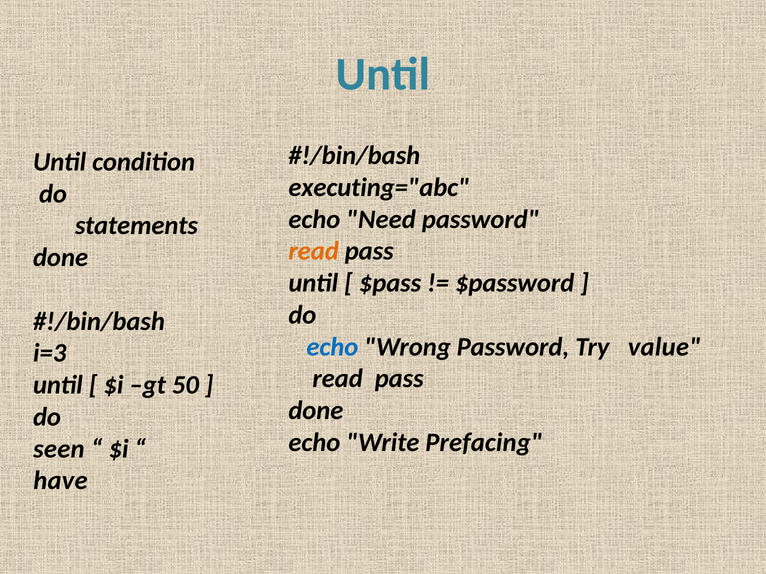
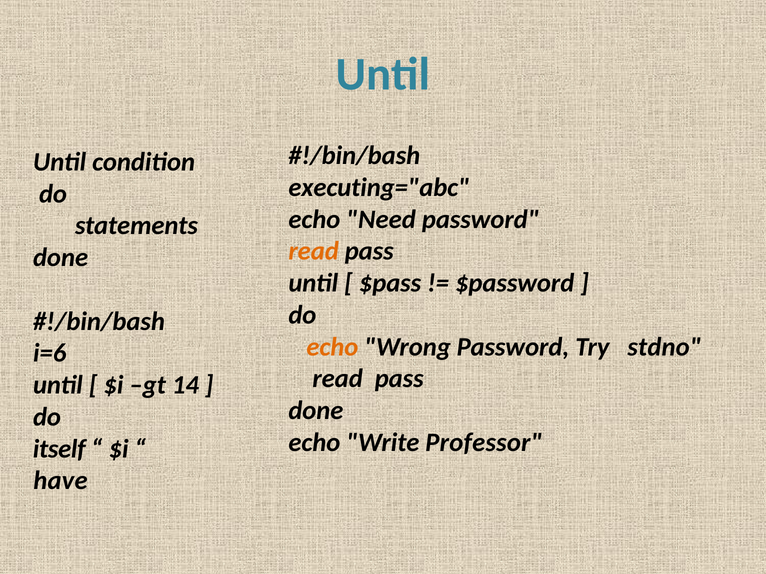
echo colour: blue -> orange (332, 347)
value: value -> stdno (664, 347)
i=3: i=3 -> i=6 (50, 353)
50: 50 -> 14 (185, 385)
Prefacing: Prefacing -> Professor (484, 443)
seen: seen -> itself (59, 449)
